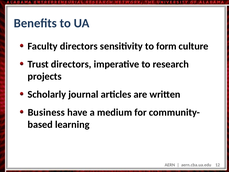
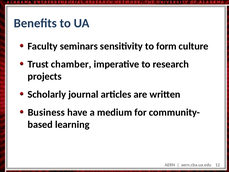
Faculty directors: directors -> seminars (79, 46)
Trust directors: directors -> chamber (71, 64)
